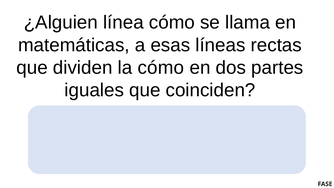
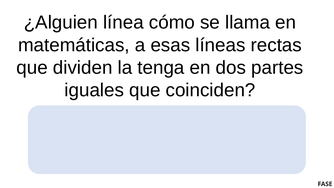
la cómo: cómo -> tenga (161, 68)
